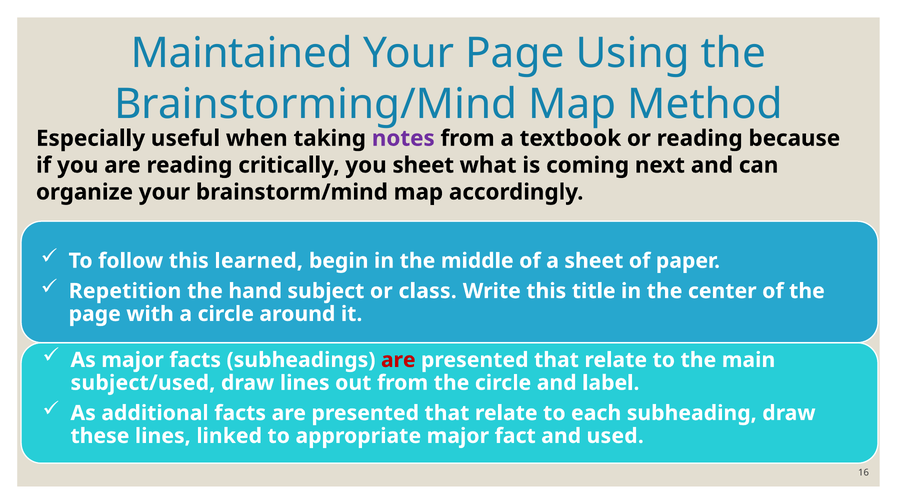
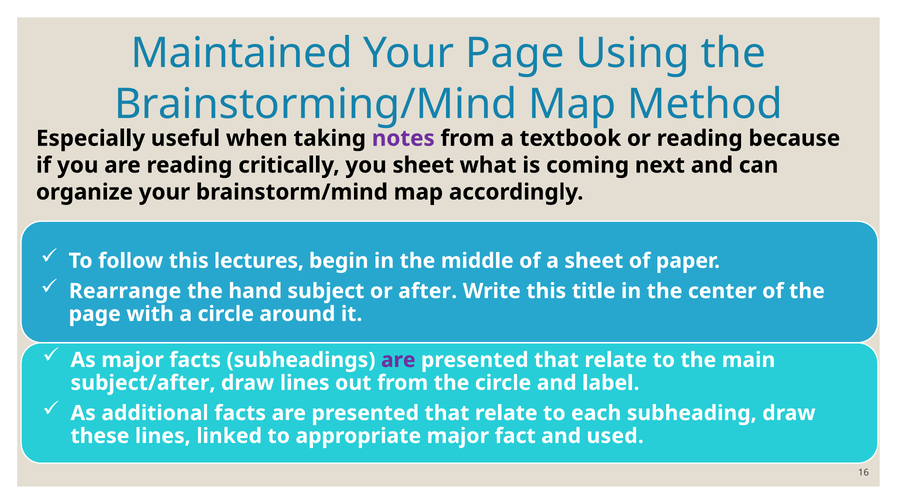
learned: learned -> lectures (259, 261)
Repetition: Repetition -> Rearrange (125, 291)
class: class -> after (428, 291)
are colour: red -> purple (398, 360)
subject/used: subject/used -> subject/after (143, 383)
